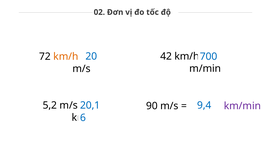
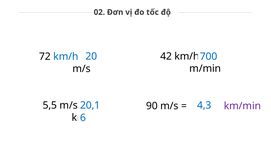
km/h colour: orange -> blue (66, 56)
5,2: 5,2 -> 5,5 (50, 105)
9,4: 9,4 -> 4,3 (204, 105)
